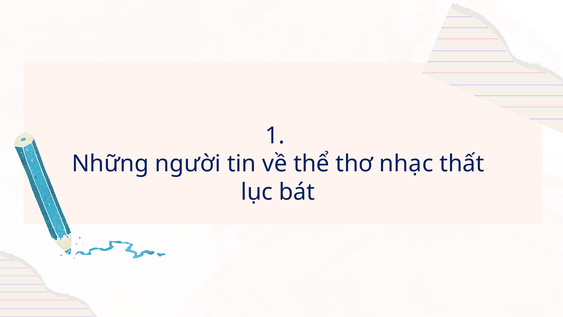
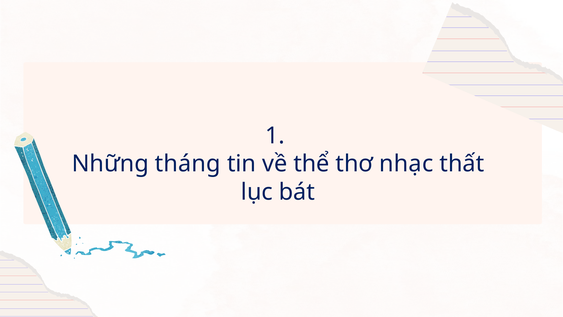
người: người -> tháng (188, 164)
